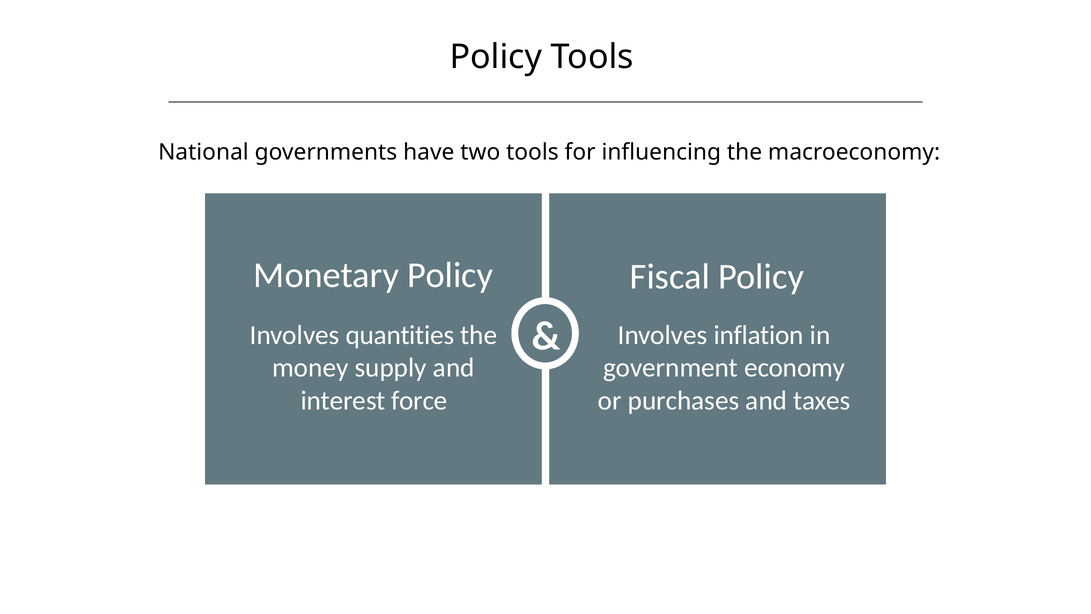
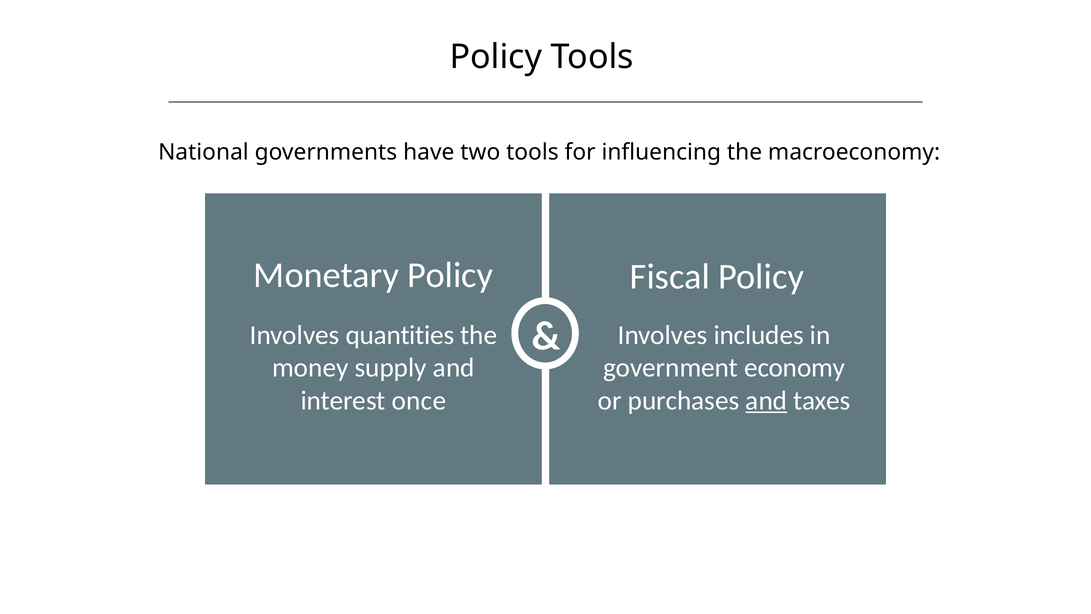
inflation: inflation -> includes (759, 335)
force: force -> once (419, 400)
and underline: none -> present (766, 400)
